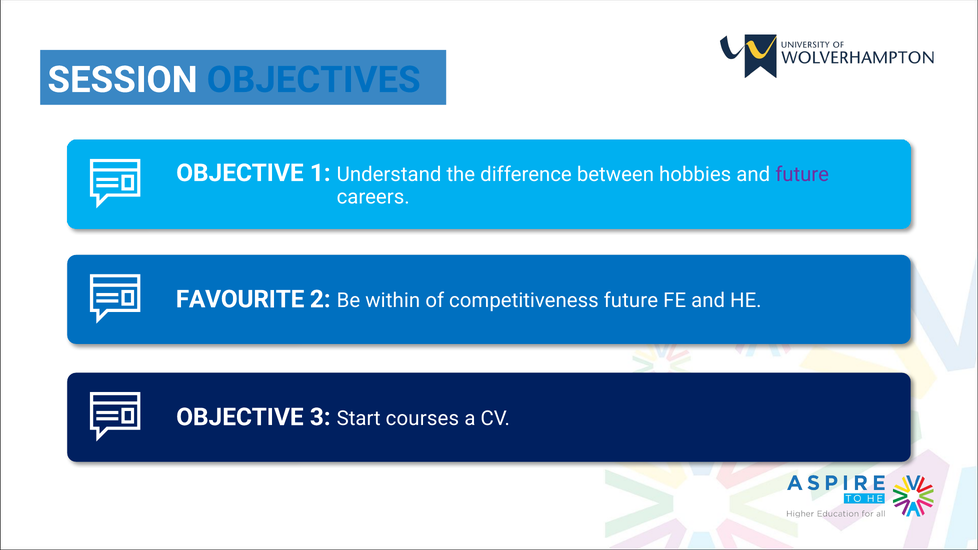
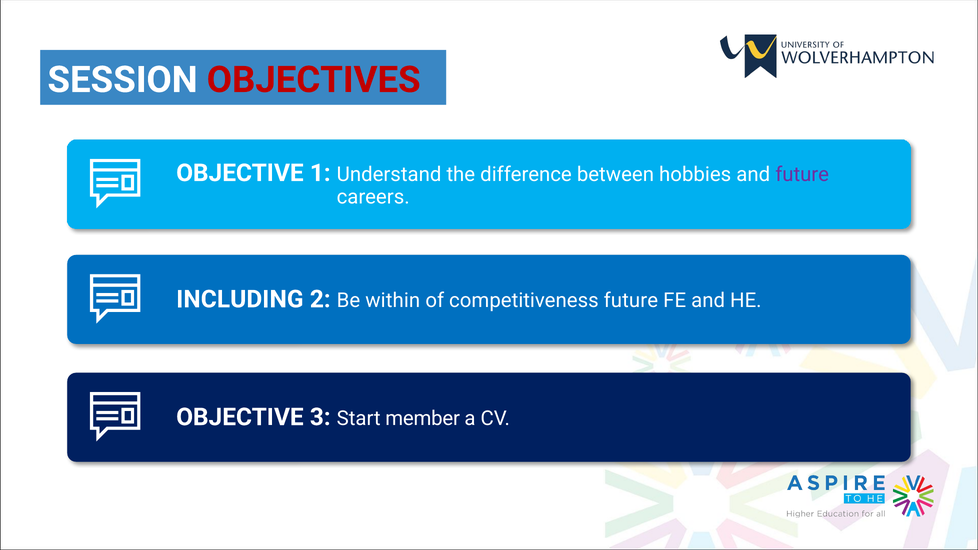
OBJECTIVES colour: blue -> red (314, 80)
FAVOURITE: FAVOURITE -> INCLUDING (240, 299)
courses: courses -> member (423, 419)
